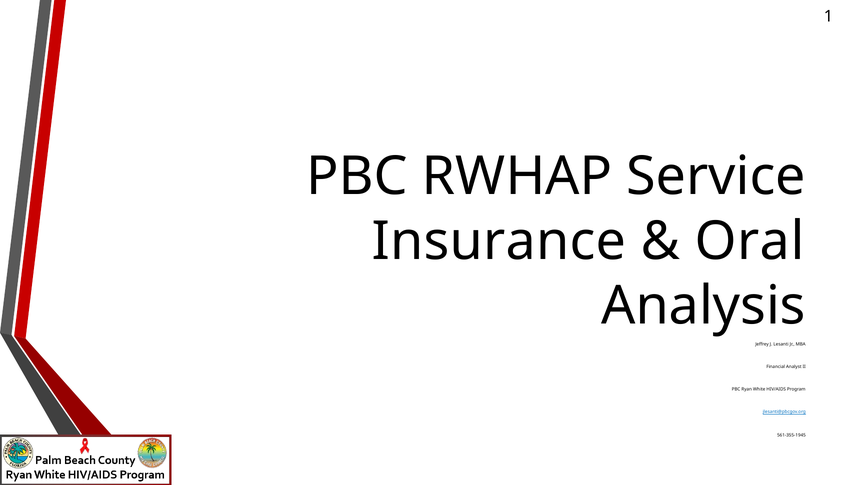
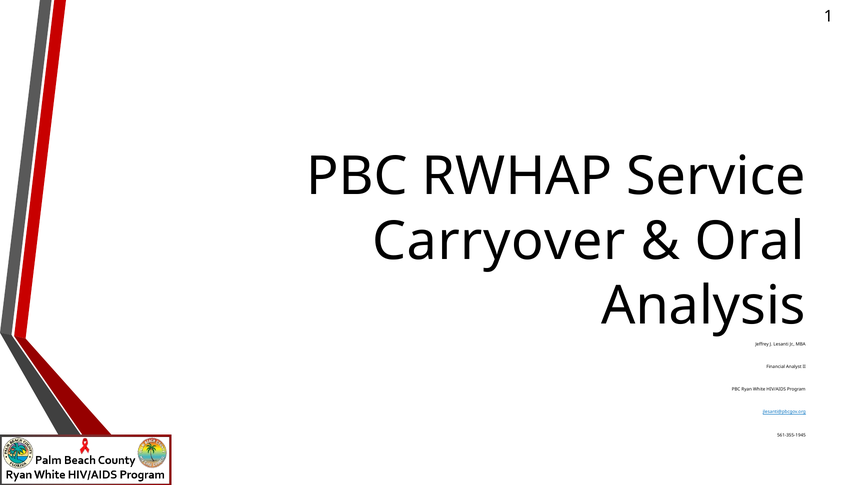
Insurance: Insurance -> Carryover (499, 241)
